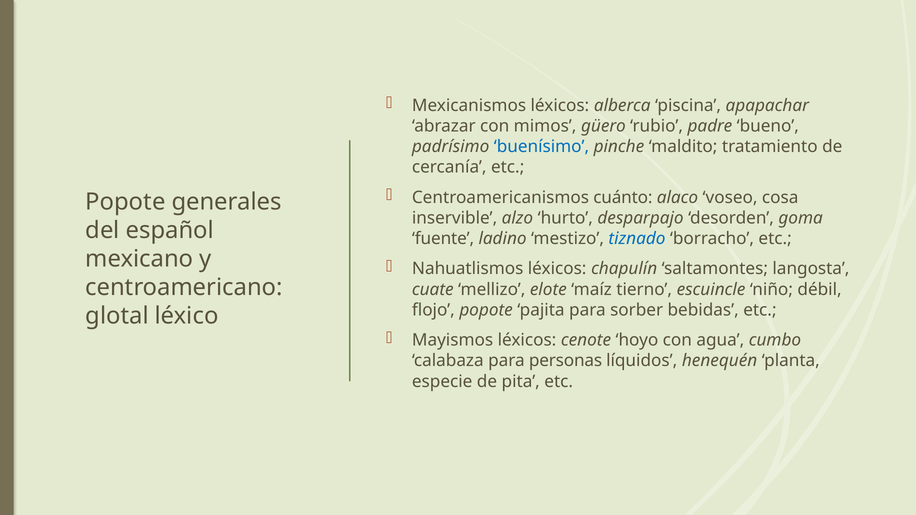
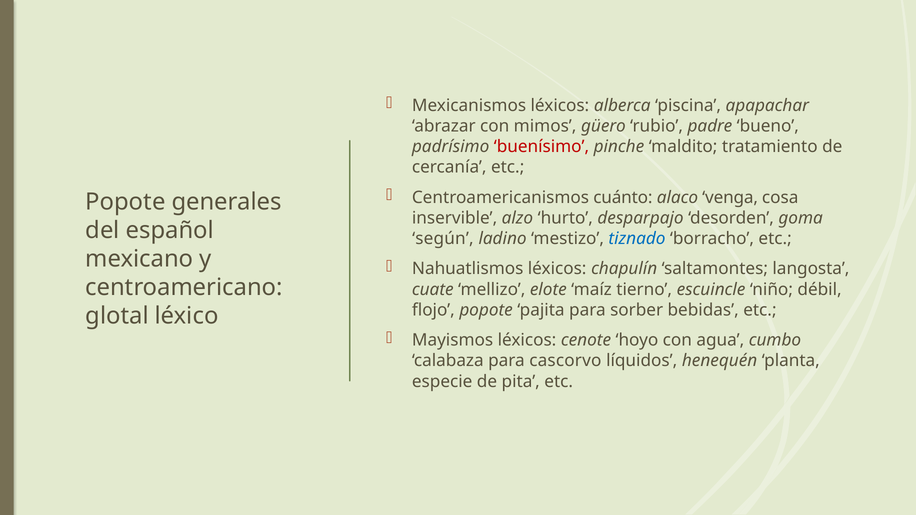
buenísimo colour: blue -> red (542, 147)
voseo: voseo -> venga (730, 198)
fuente: fuente -> según (443, 239)
personas: personas -> cascorvo (565, 361)
